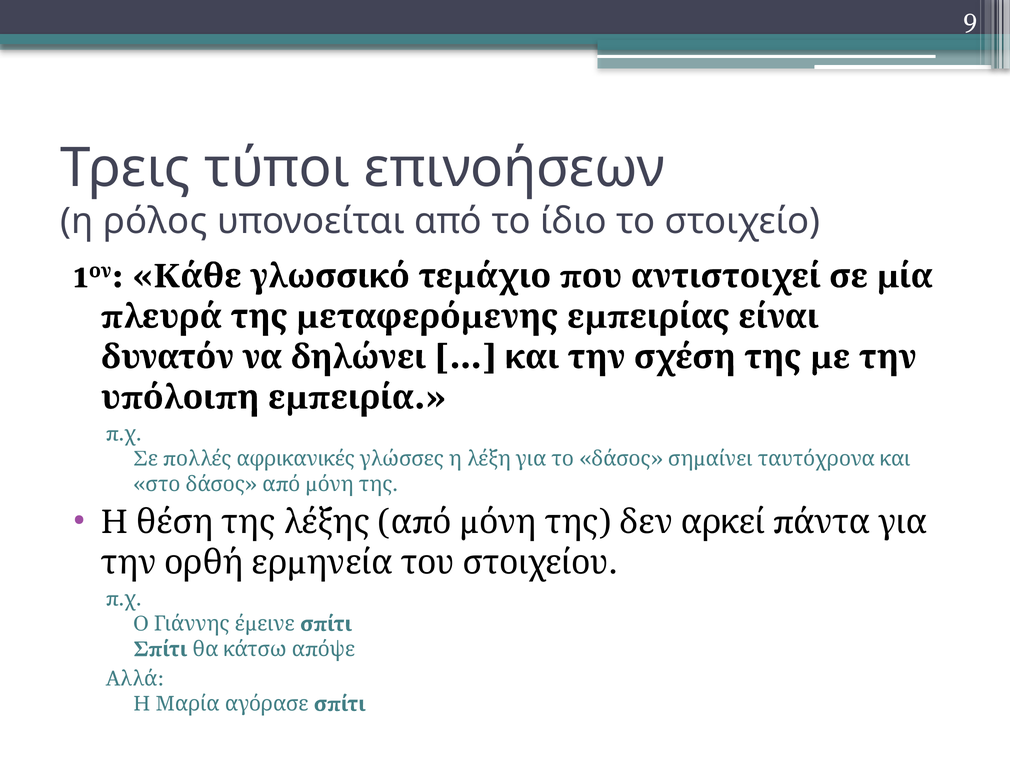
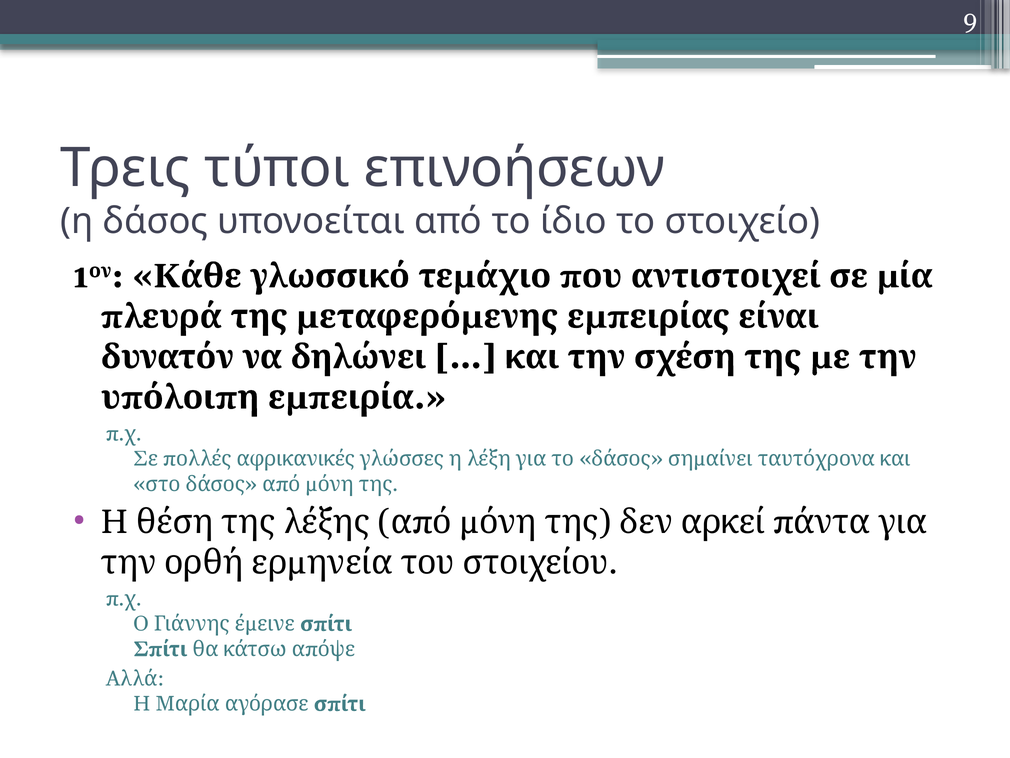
η ρόλος: ρόλος -> δάσος (156, 221)
